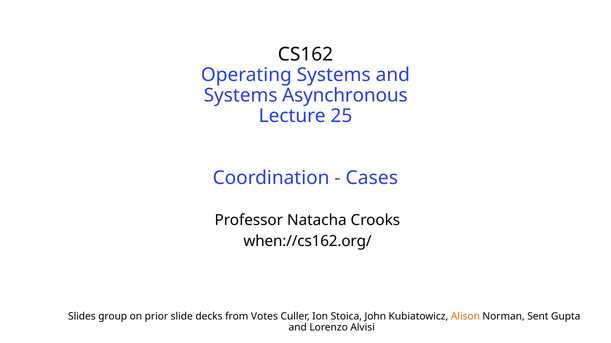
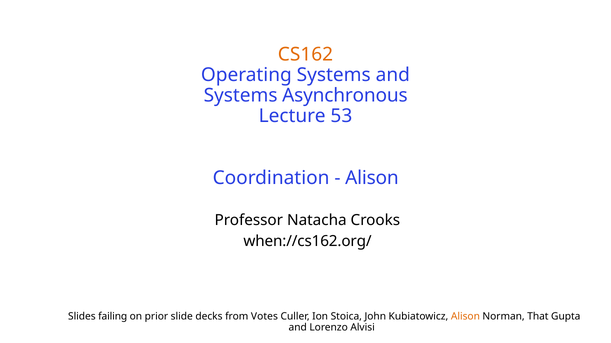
CS162 colour: black -> orange (305, 54)
25: 25 -> 53 (341, 116)
Cases: Cases -> Alison (372, 178)
group: group -> failing (113, 317)
Sent: Sent -> That (538, 317)
